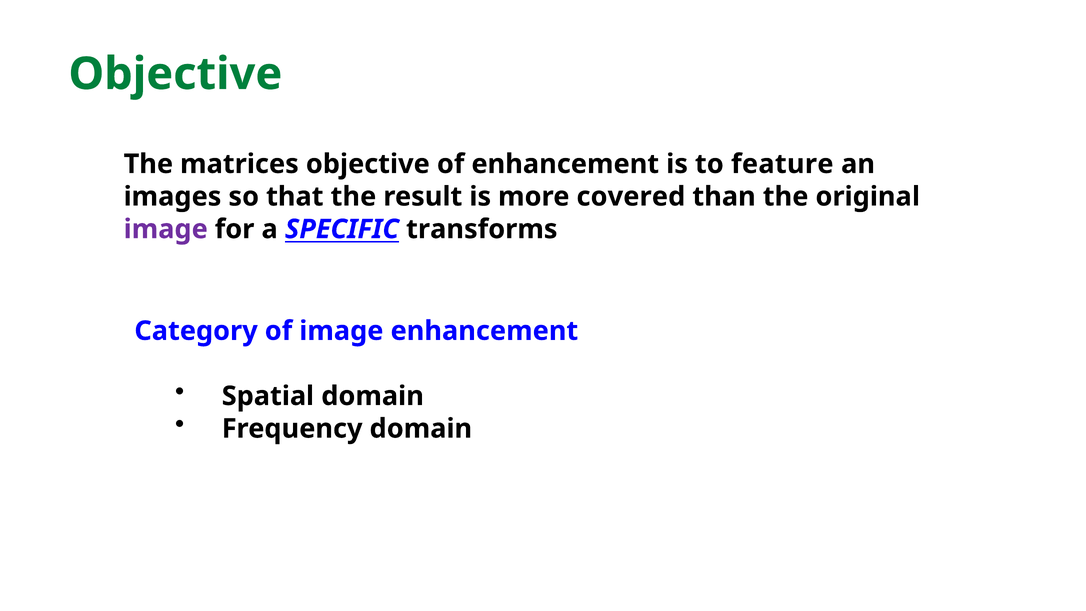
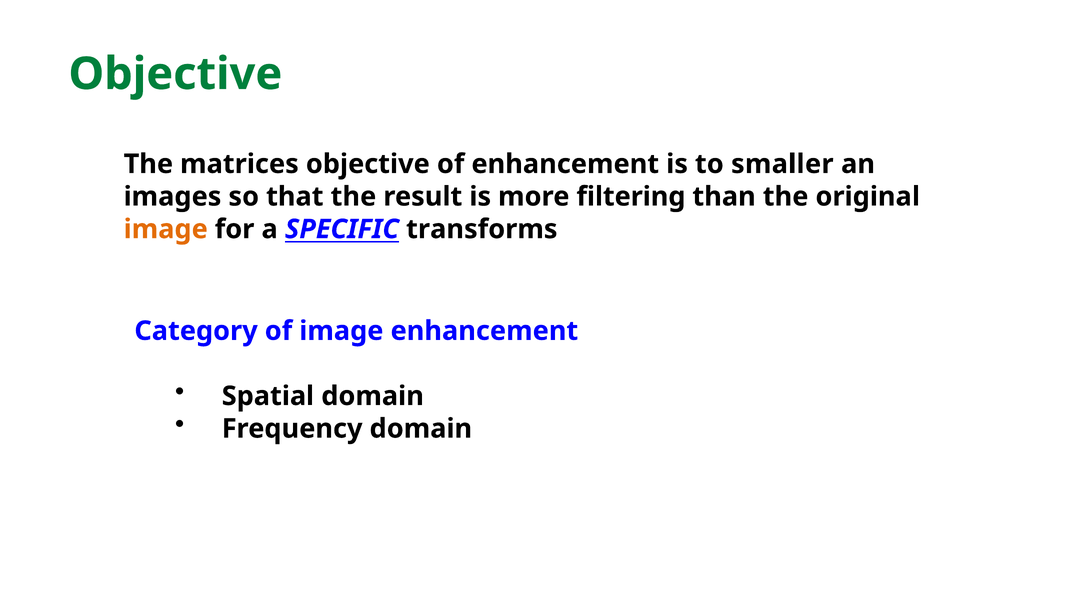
feature: feature -> smaller (782, 164)
covered: covered -> filtering (631, 197)
image colour: purple -> orange (166, 229)
